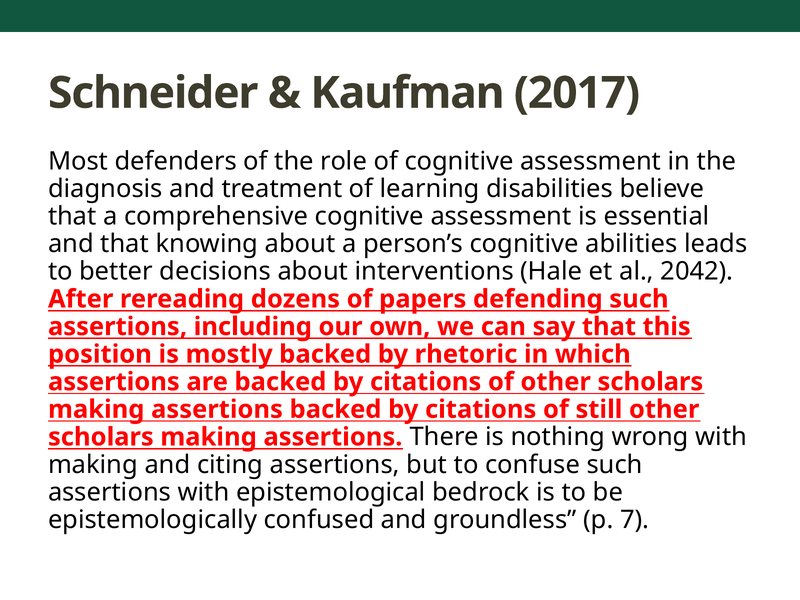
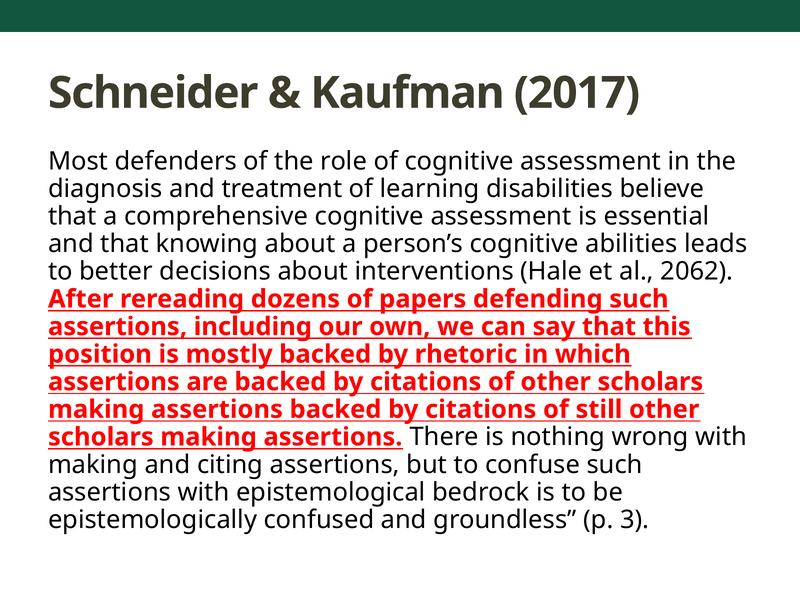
2042: 2042 -> 2062 (697, 271)
7: 7 -> 3 (635, 520)
